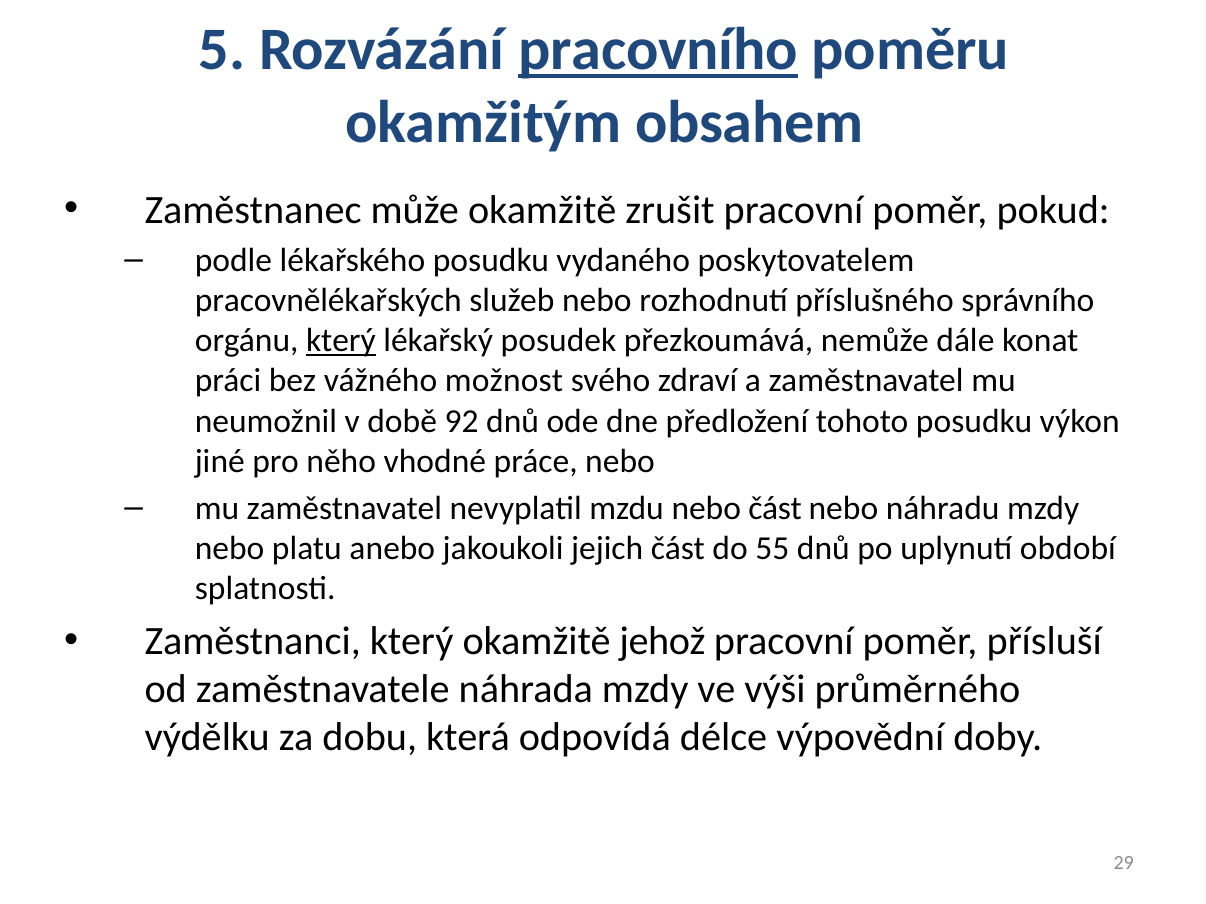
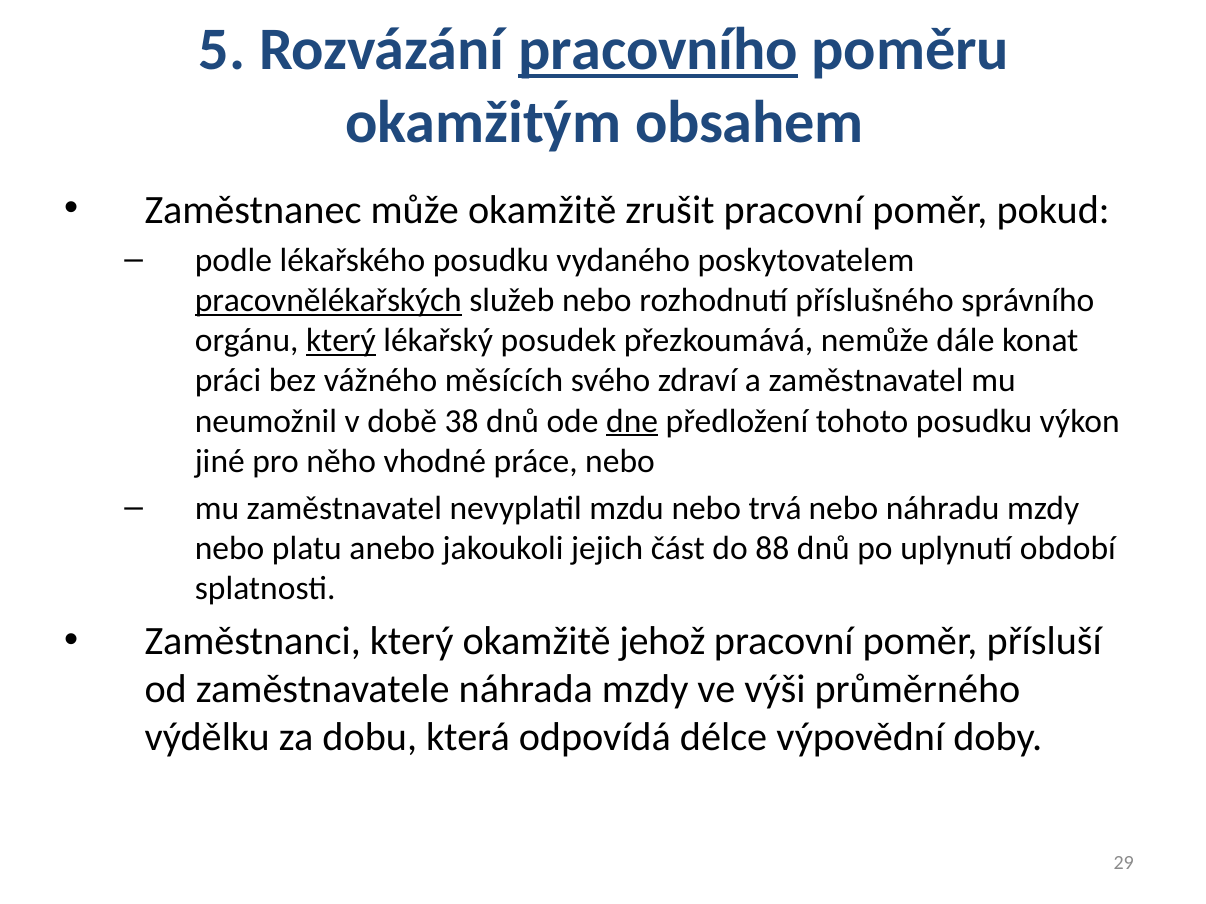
pracovnělékařských underline: none -> present (328, 301)
možnost: možnost -> měsících (504, 381)
92: 92 -> 38 (462, 421)
dne underline: none -> present (632, 421)
nebo část: část -> trvá (775, 508)
55: 55 -> 88 (772, 549)
